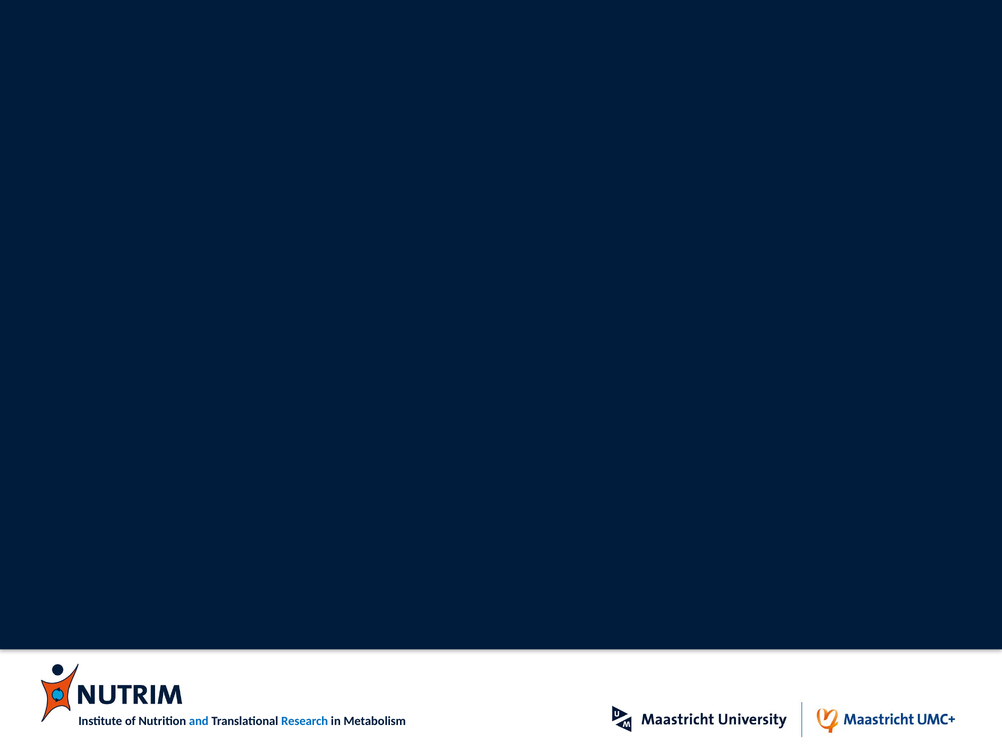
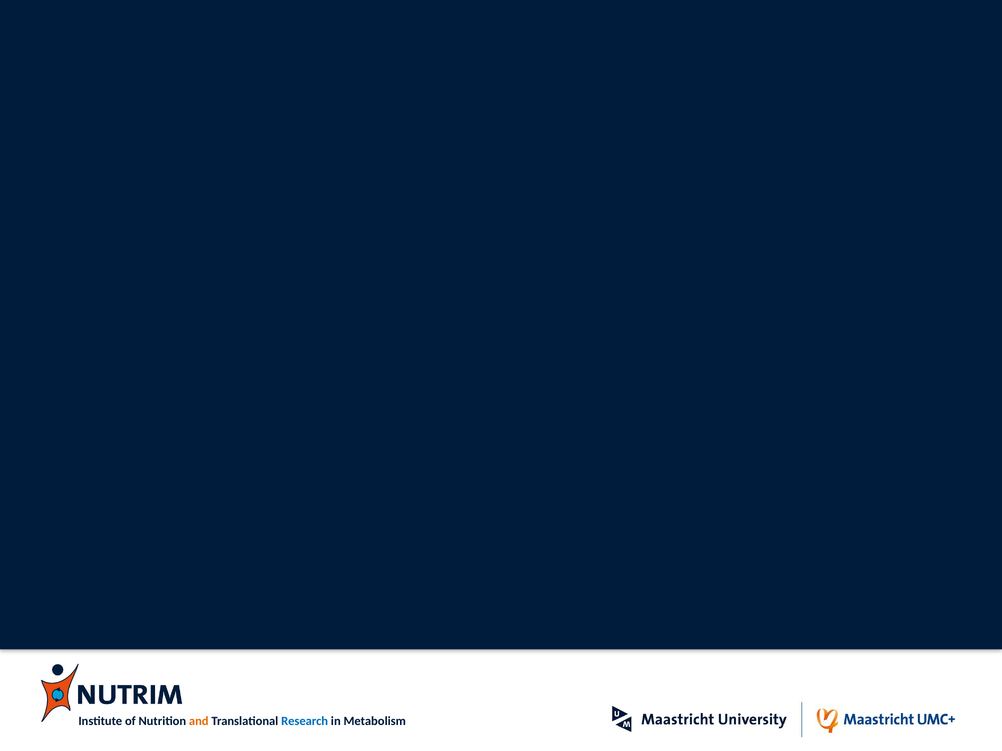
and colour: blue -> orange (199, 721)
